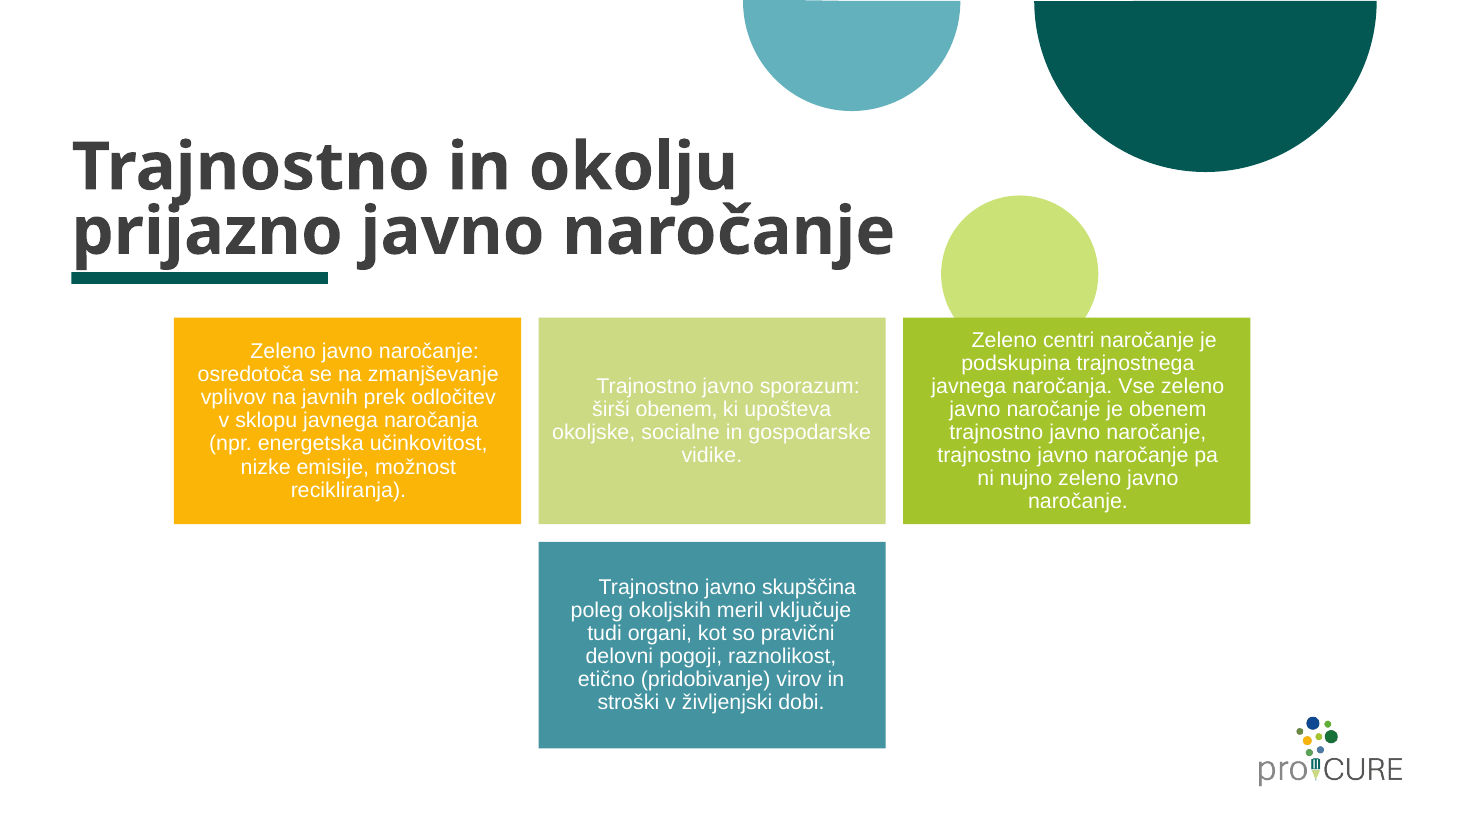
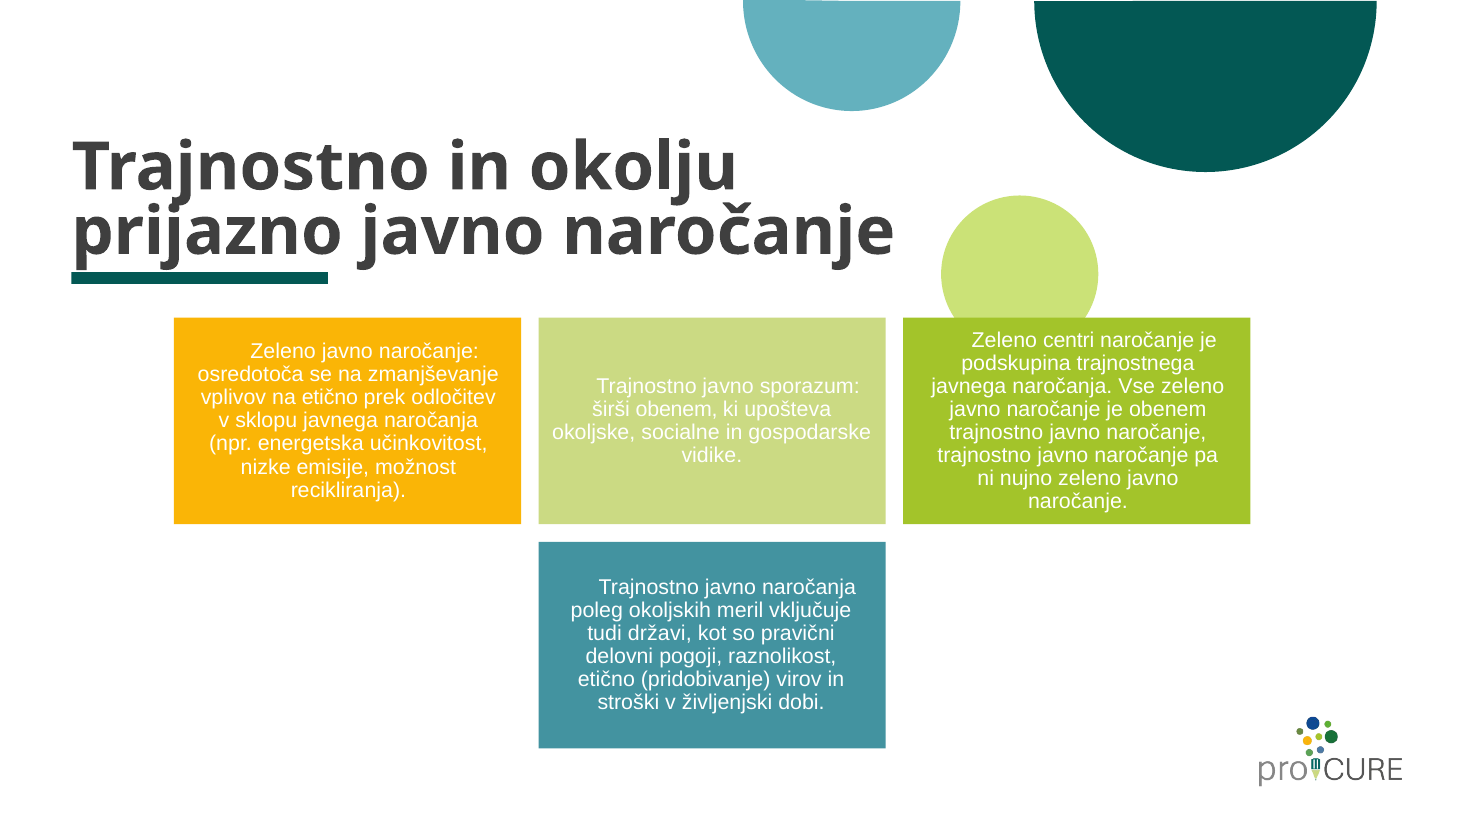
na javnih: javnih -> etično (330, 398)
javno skupščina: skupščina -> naročanja (809, 588)
organi: organi -> državi (660, 634)
